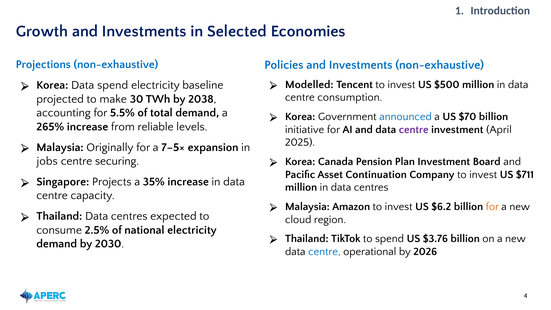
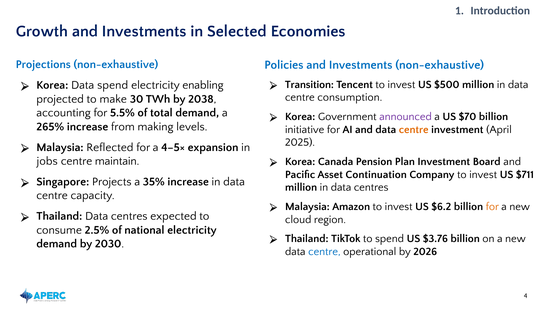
Modelled: Modelled -> Transition (309, 84)
baseline: baseline -> enabling (203, 85)
announced colour: blue -> purple (406, 116)
reliable: reliable -> making (155, 127)
centre colour: purple -> orange (414, 129)
Originally: Originally -> Reflected (110, 147)
7–5×: 7–5× -> 4–5× (173, 147)
securing: securing -> maintain (117, 161)
